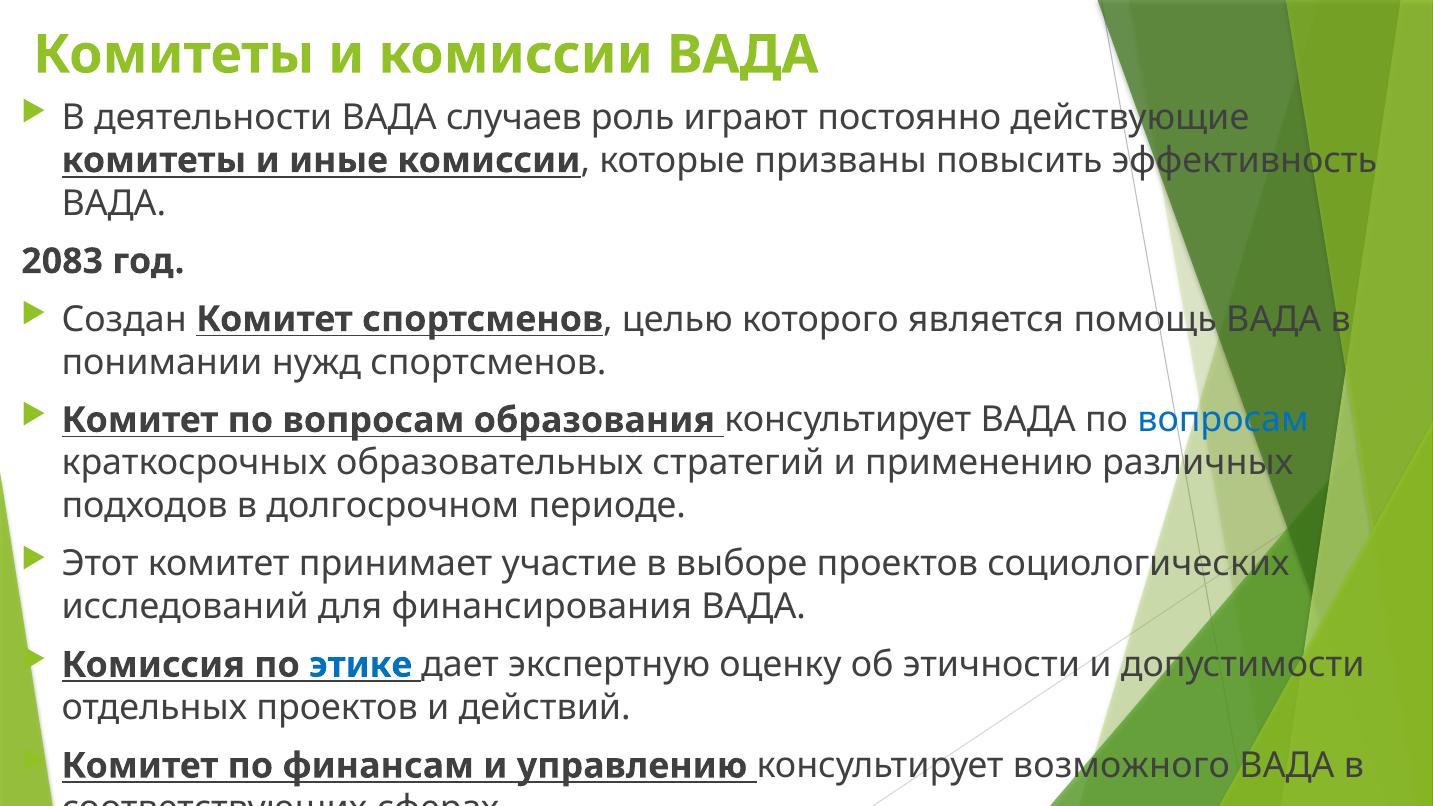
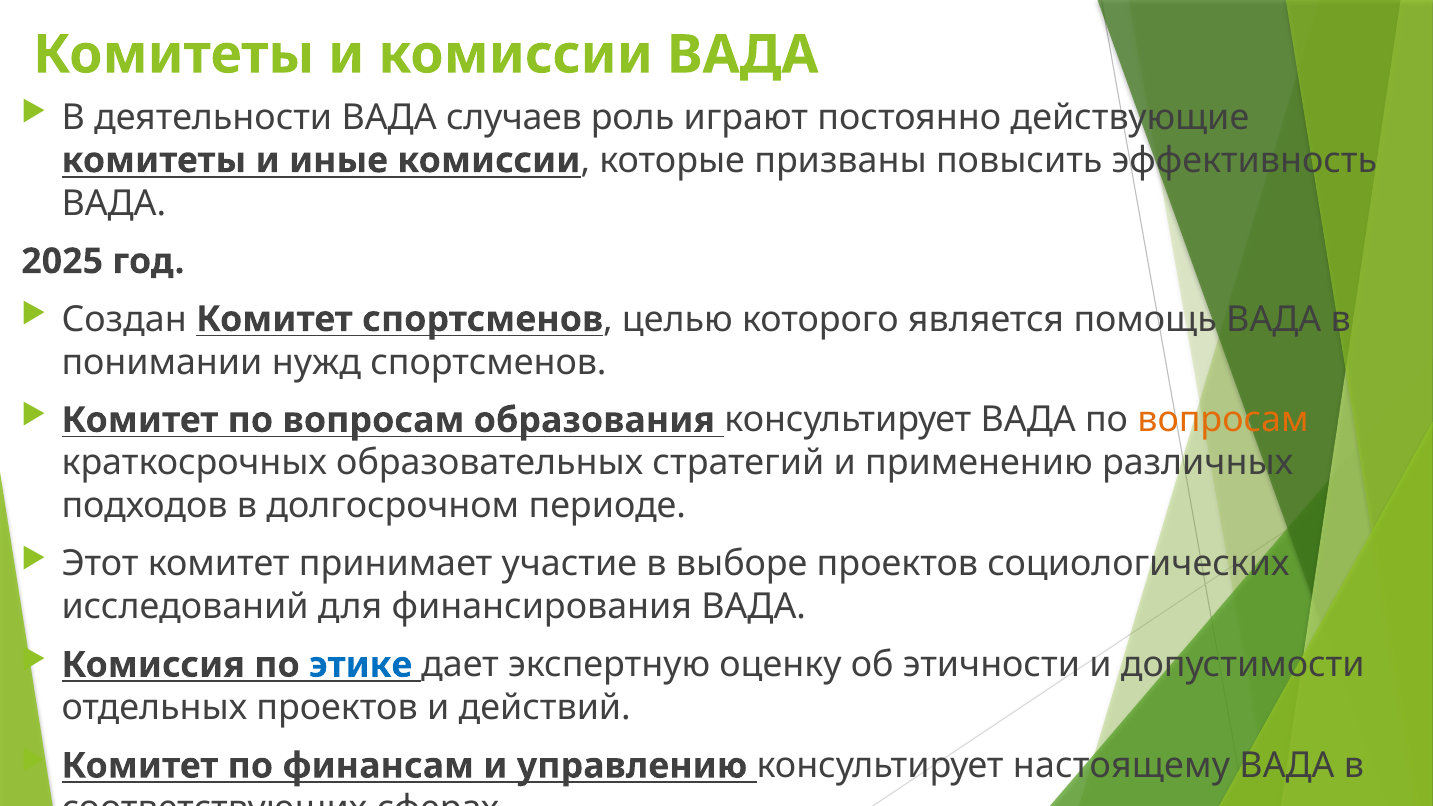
2083: 2083 -> 2025 (62, 261)
вопросам colour: blue -> orange (1223, 420)
возможного: возможного -> настоящему (1121, 766)
